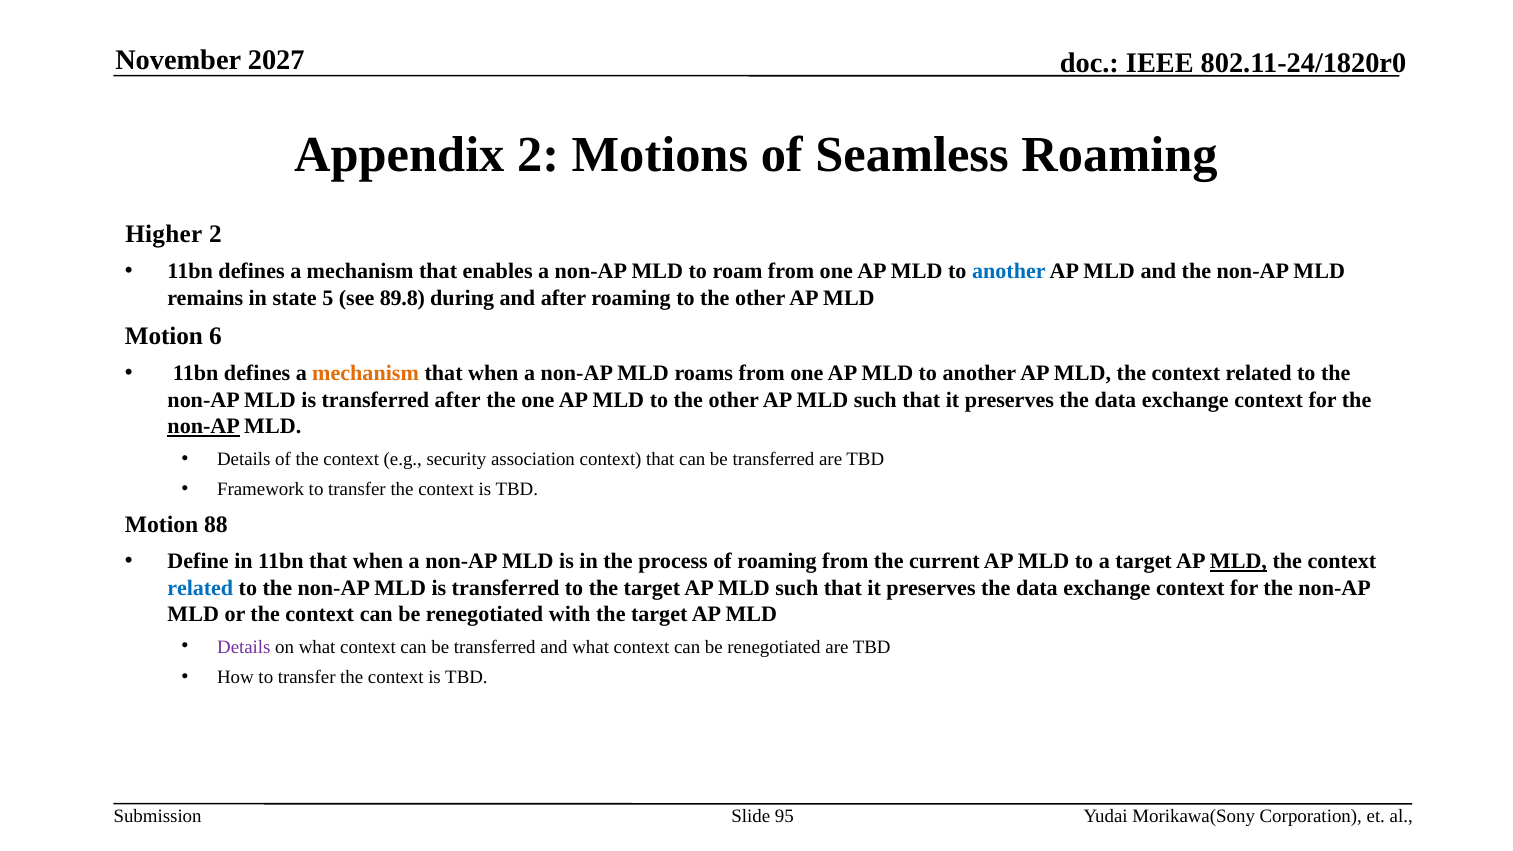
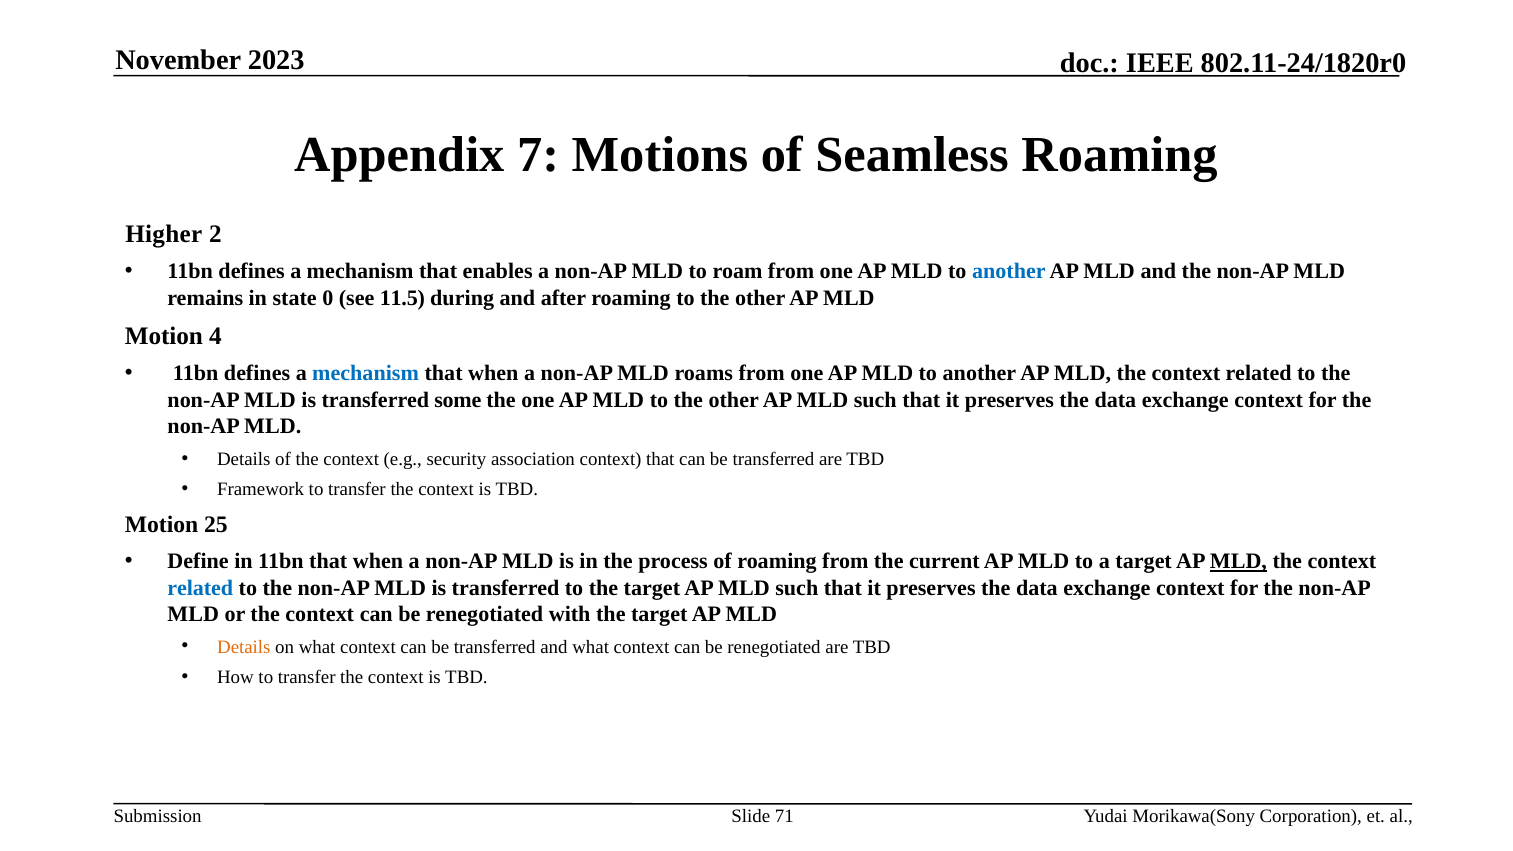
2027: 2027 -> 2023 (276, 60)
Appendix 2: 2 -> 7 (538, 155)
5: 5 -> 0 (328, 298)
89.8: 89.8 -> 11.5 (402, 298)
6: 6 -> 4 (215, 336)
mechanism colour: orange -> blue (366, 374)
transferred after: after -> some (458, 400)
non-AP underline: present -> none (204, 427)
88: 88 -> 25 (216, 525)
Details colour: purple -> orange (244, 647)
95: 95 -> 71 (784, 816)
